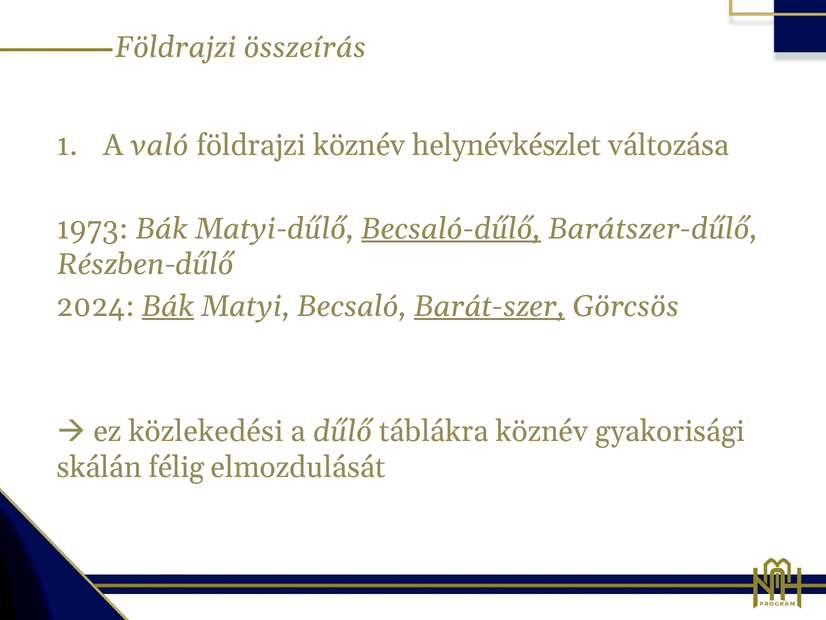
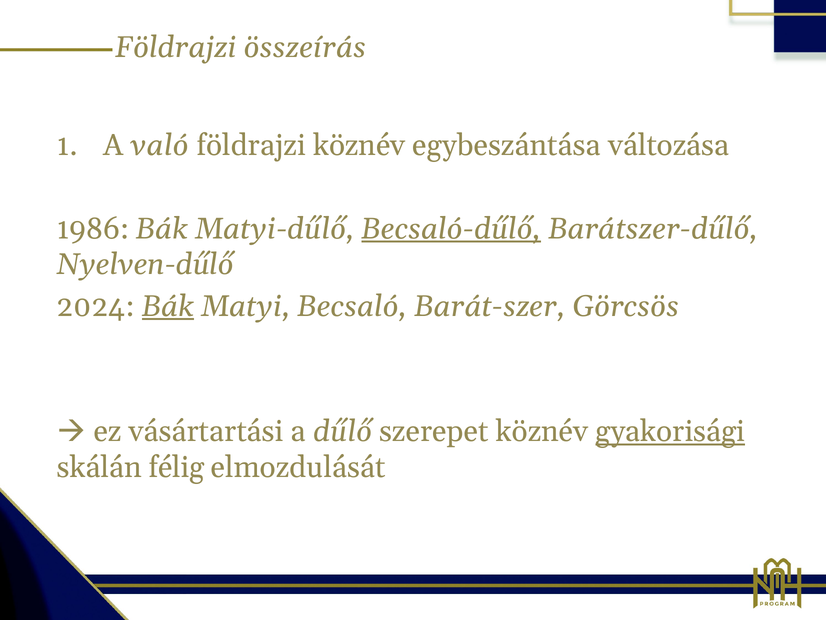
helynévkészlet: helynévkészlet -> egybeszántása (507, 145)
1973: 1973 -> 1986 (93, 229)
Részben-dűlő: Részben-dűlő -> Nyelven-dűlő (145, 264)
Barát-szer underline: present -> none (490, 306)
közlekedési: közlekedési -> vásártartási (206, 431)
táblákra: táblákra -> szerepet (434, 431)
gyakorisági underline: none -> present (670, 431)
